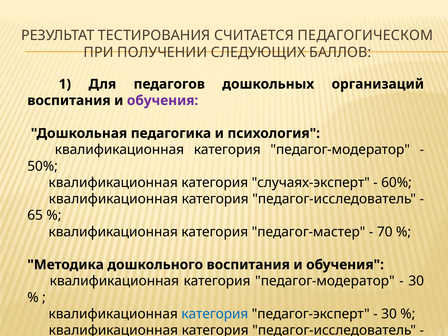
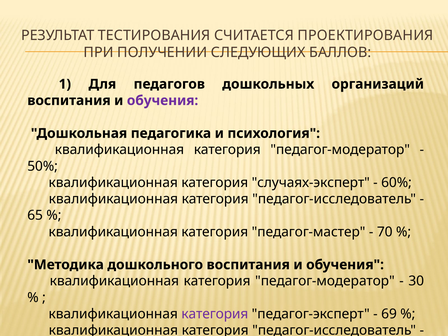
ПЕДАГОГИЧЕСКОМ: ПЕДАГОГИЧЕСКОМ -> ПРОЕКТИРОВАНИЯ (365, 35)
категория colour: blue -> purple (215, 314)
30: 30 -> 69 (389, 314)
